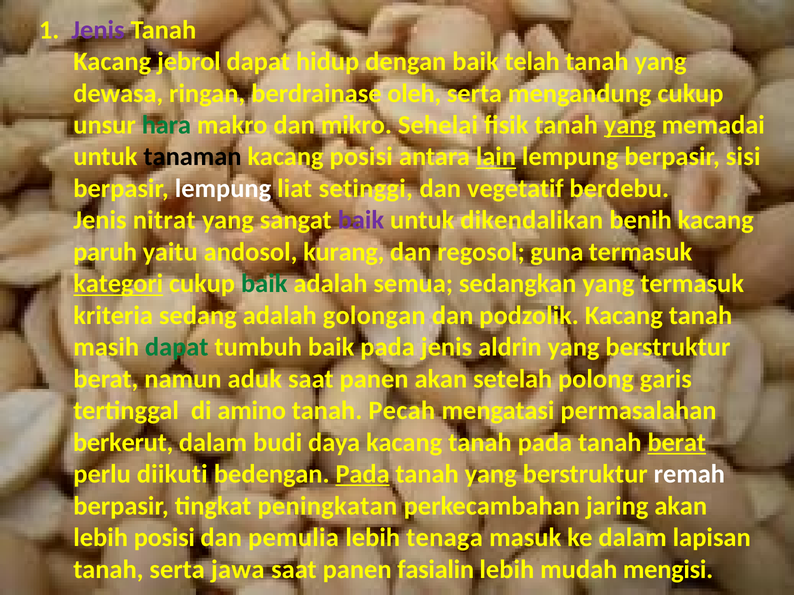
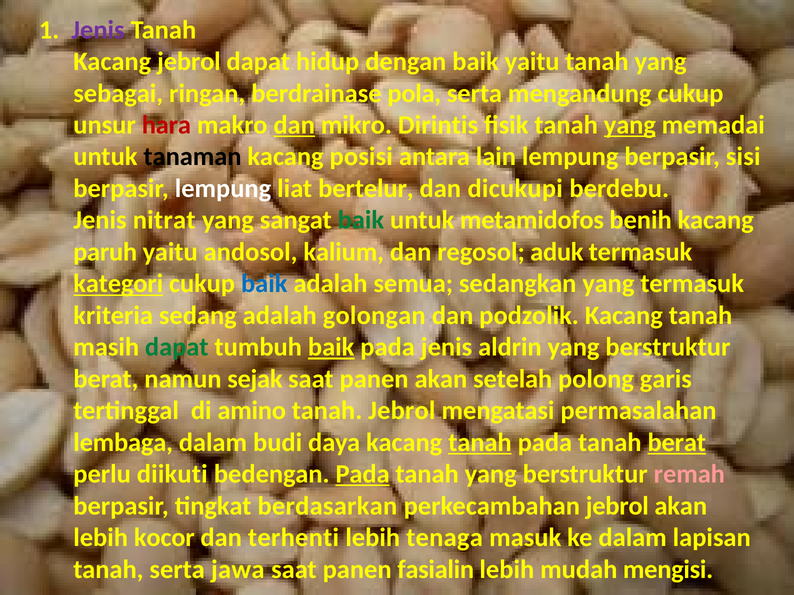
baik telah: telah -> yaitu (532, 62)
dewasa: dewasa -> sebagai (118, 93)
oleh: oleh -> pola (414, 93)
hara colour: green -> red (166, 125)
dan underline: none -> present (294, 125)
Sehelai: Sehelai -> Dirintis (438, 125)
lain underline: present -> none (496, 157)
setinggi: setinggi -> bertelur (366, 189)
vegetatif: vegetatif -> dicukupi (515, 189)
baik colour: purple -> green (361, 220)
dikendalikan: dikendalikan -> metamidofos (532, 220)
kurang: kurang -> kalium (344, 252)
guna: guna -> aduk (557, 252)
baik colour: green -> blue (264, 284)
baik underline: none -> present (331, 347)
aduk: aduk -> sejak (255, 379)
tanah Pecah: Pecah -> Jebrol (402, 411)
berkerut: berkerut -> lembaga (123, 443)
tanah underline: none -> present (480, 443)
remah colour: white -> pink (689, 474)
peningkatan: peningkatan -> berdasarkan (327, 506)
perkecambahan jaring: jaring -> jebrol (617, 506)
lebih posisi: posisi -> kocor (164, 538)
pemulia: pemulia -> terhenti (294, 538)
